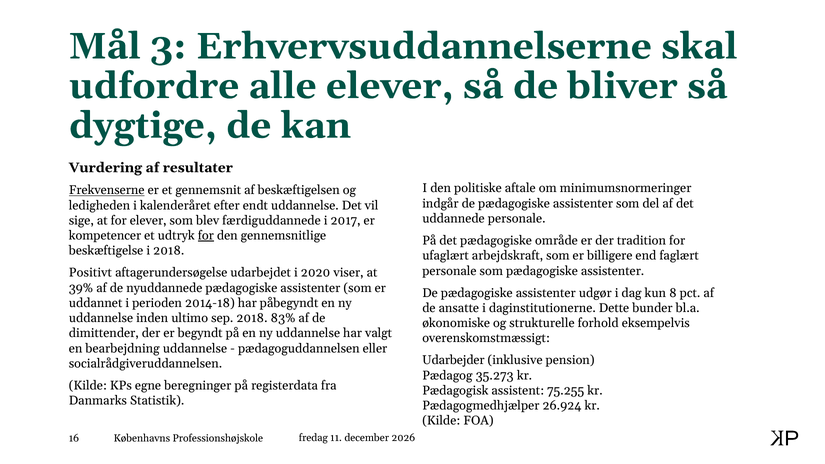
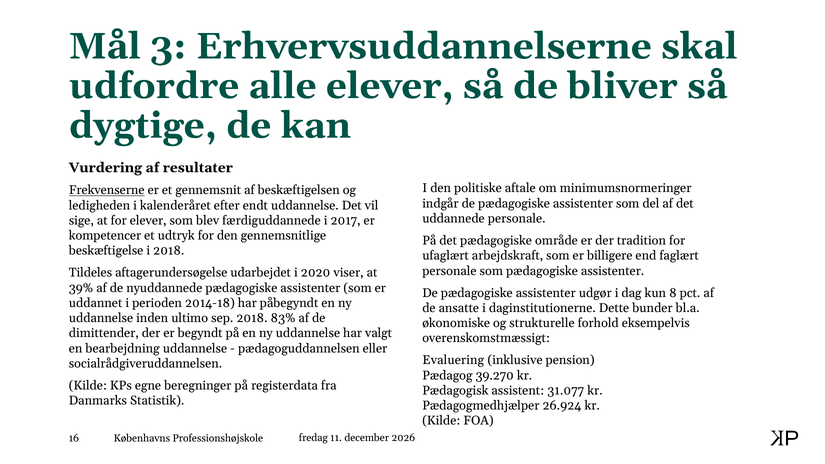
for underline: present -> none (206, 236)
Positivt: Positivt -> Tildeles (90, 273)
Udarbejder: Udarbejder -> Evaluering (453, 360)
35.273: 35.273 -> 39.270 (495, 376)
75.255: 75.255 -> 31.077 (566, 391)
